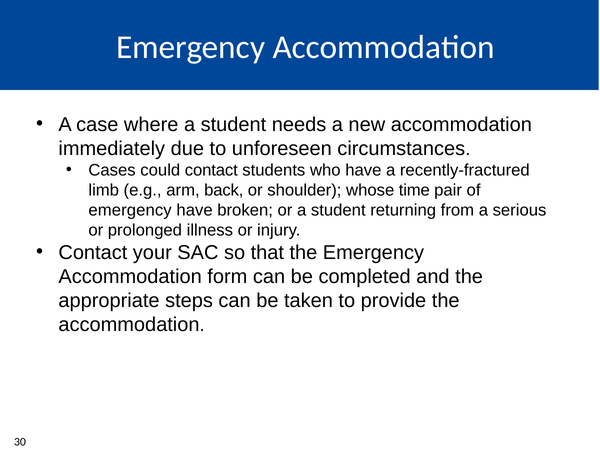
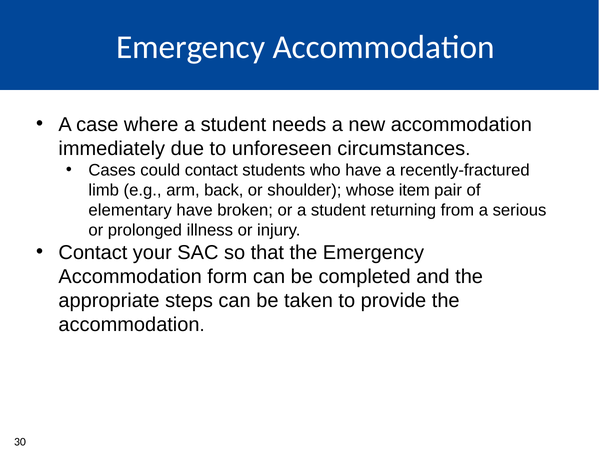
time: time -> item (414, 190)
emergency: emergency -> elementary (130, 210)
